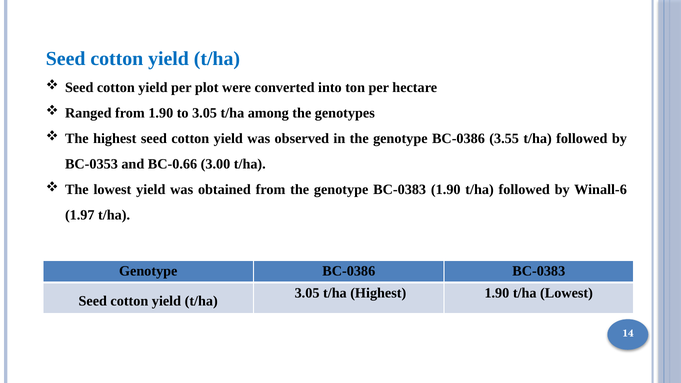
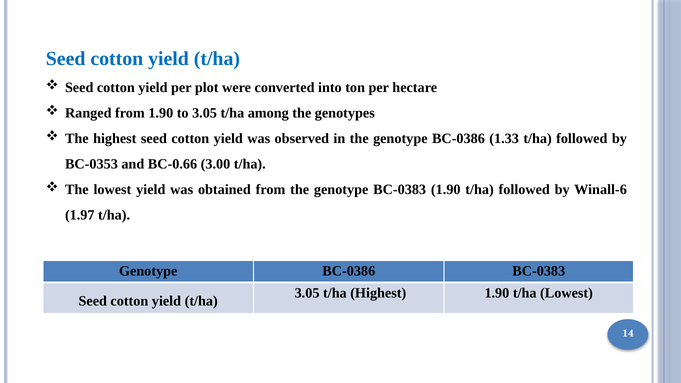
3.55: 3.55 -> 1.33 (504, 138)
